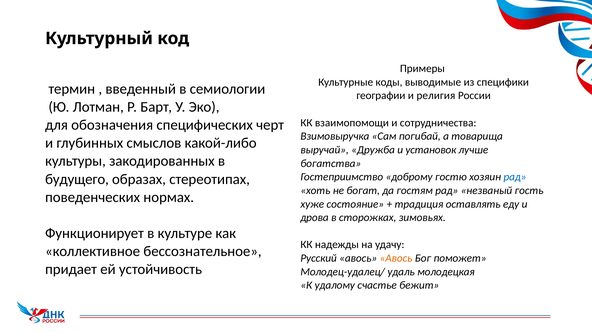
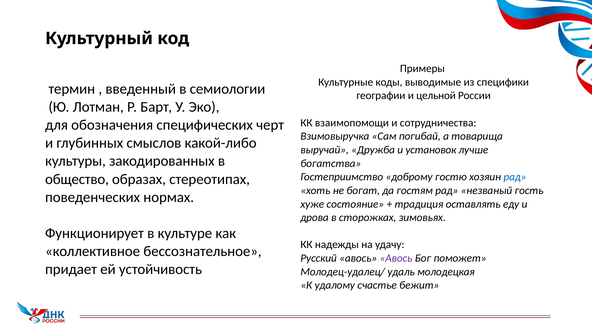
религия: религия -> цельной (436, 96)
будущего: будущего -> общество (77, 179)
Авось colour: orange -> purple (396, 258)
